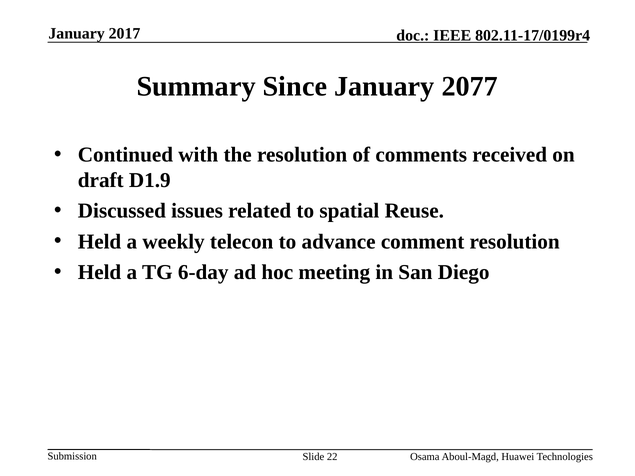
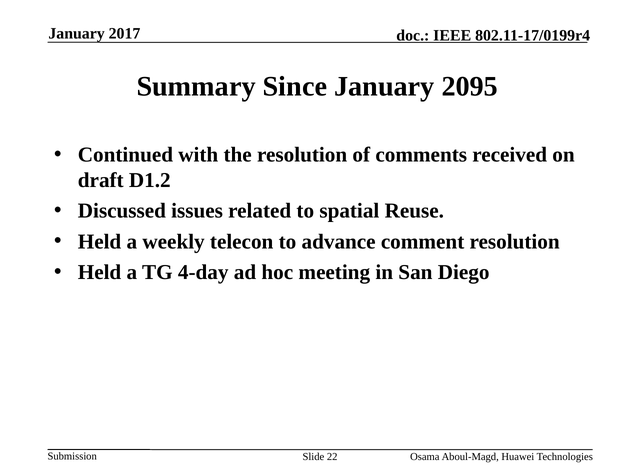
2077: 2077 -> 2095 (470, 87)
D1.9: D1.9 -> D1.2 (150, 180)
6-day: 6-day -> 4-day (203, 272)
